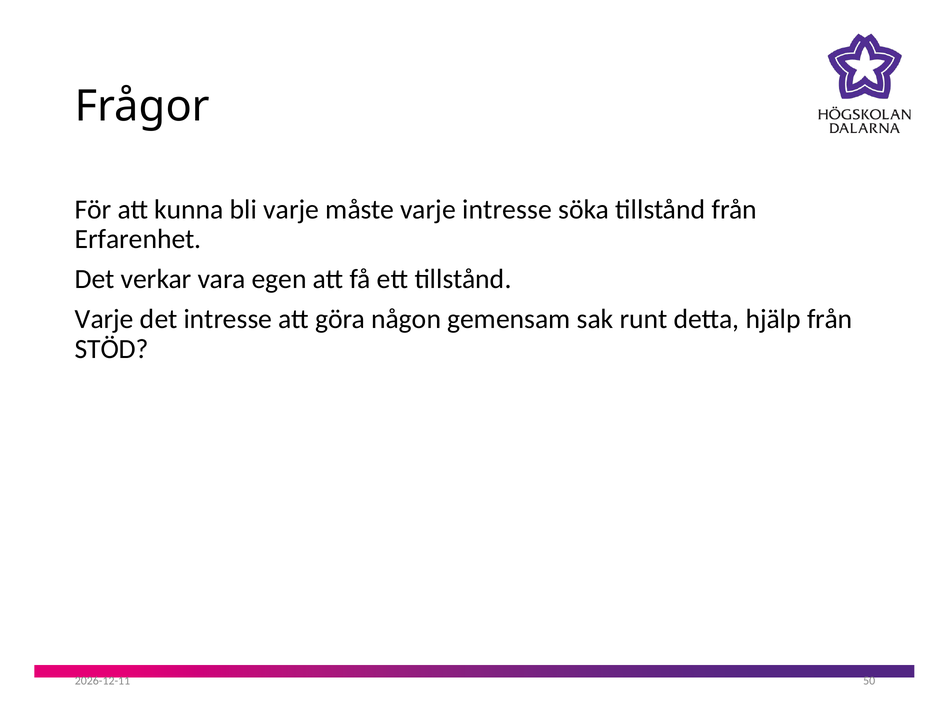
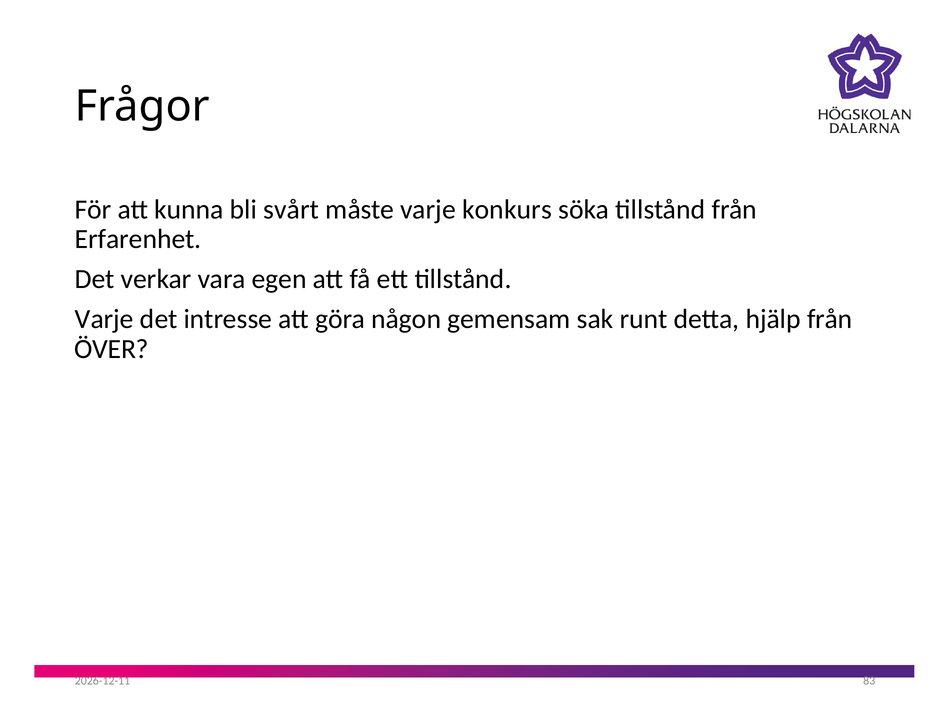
bli varje: varje -> svårt (291, 209)
varje intresse: intresse -> konkurs (507, 209)
STÖD: STÖD -> ÖVER (112, 349)
50: 50 -> 83 (869, 680)
